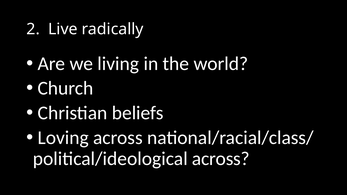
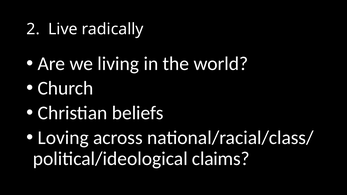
political/ideological across: across -> claims (221, 159)
